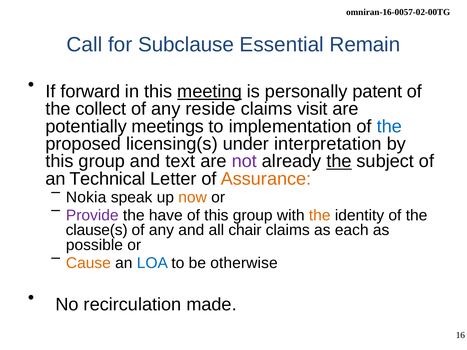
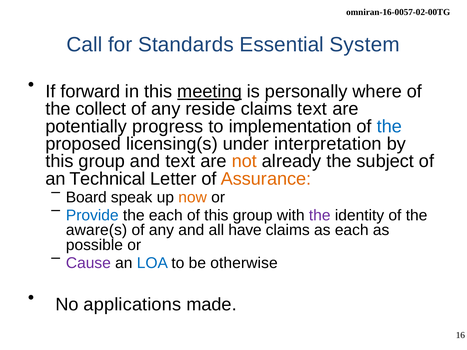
Subclause: Subclause -> Standards (186, 45)
Remain: Remain -> System (365, 45)
patent: patent -> where (377, 92)
claims visit: visit -> text (312, 109)
meetings: meetings -> progress (168, 126)
not colour: purple -> orange (244, 161)
the underline: present -> none (339, 161)
Nokia: Nokia -> Board (86, 198)
Provide colour: purple -> blue (92, 215)
the have: have -> each (166, 215)
the colour: orange -> purple (320, 215)
clause(s: clause(s -> aware(s (97, 230)
chair: chair -> have (245, 230)
Cause colour: orange -> purple (88, 263)
recirculation: recirculation -> applications (132, 305)
